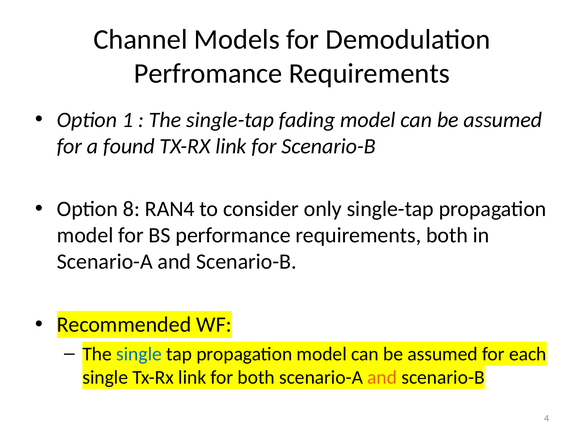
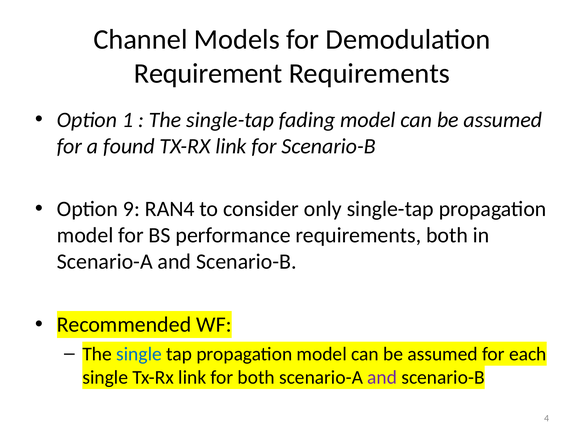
Perfromance: Perfromance -> Requirement (208, 74)
8: 8 -> 9 (131, 209)
and colour: orange -> purple (382, 377)
